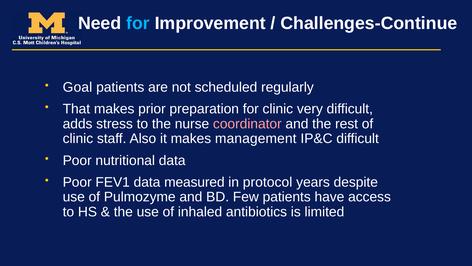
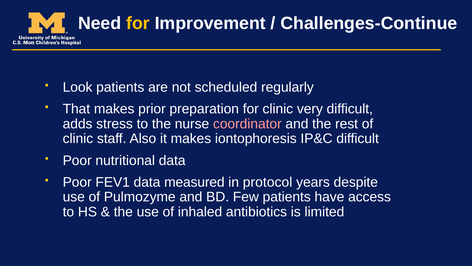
for colour: light blue -> yellow (138, 23)
Goal: Goal -> Look (78, 87)
management: management -> iontophoresis (256, 138)
